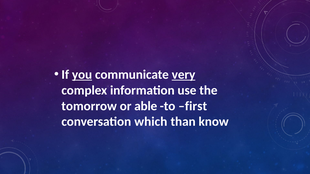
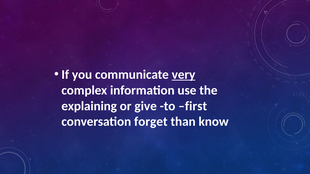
you underline: present -> none (82, 75)
tomorrow: tomorrow -> explaining (89, 106)
able: able -> give (146, 106)
which: which -> forget (151, 122)
